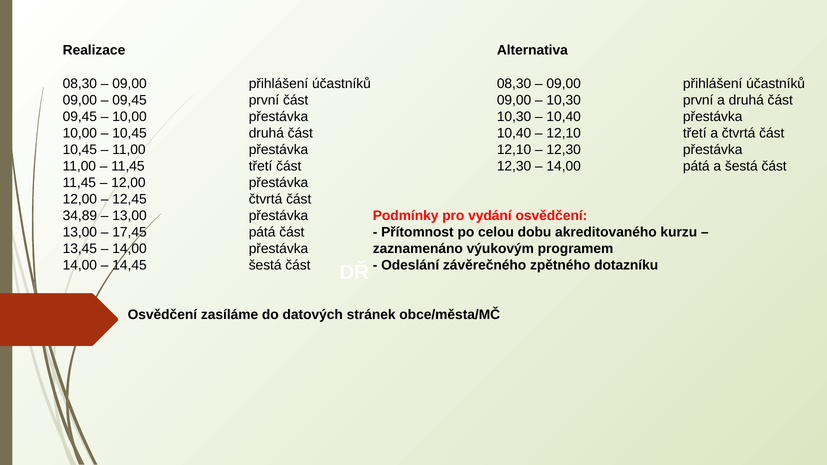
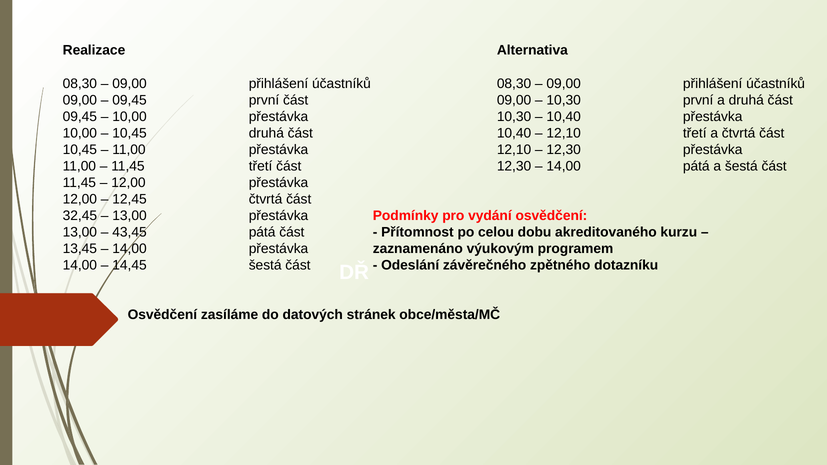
34,89: 34,89 -> 32,45 (80, 216)
17,45: 17,45 -> 43,45 (129, 232)
